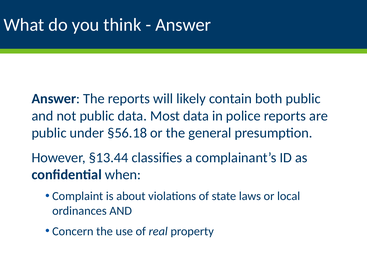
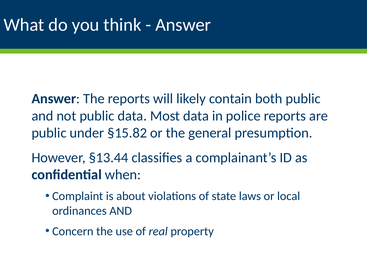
§56.18: §56.18 -> §15.82 (127, 133)
